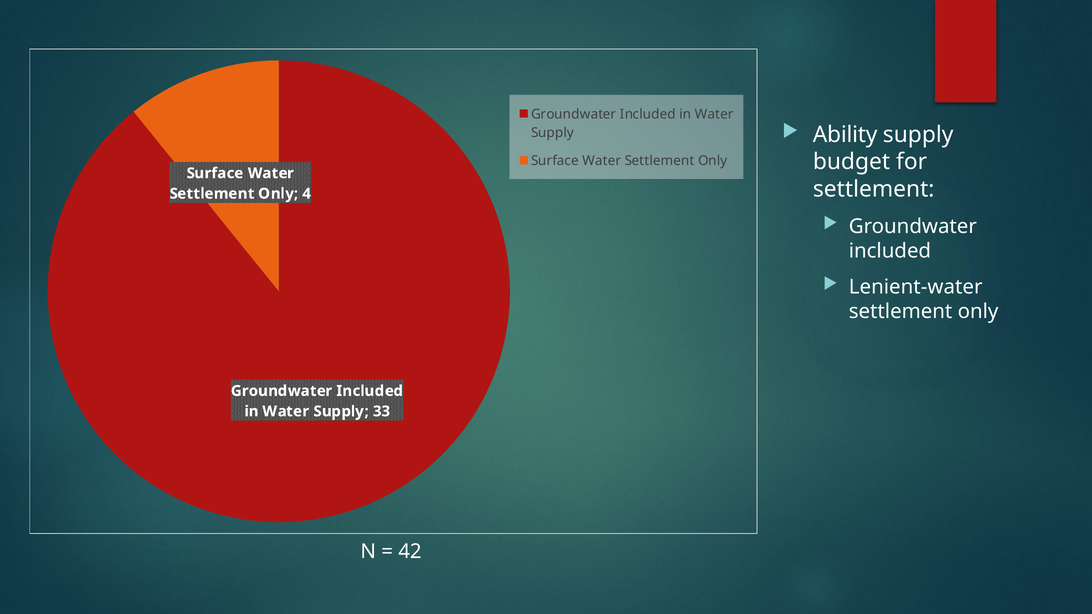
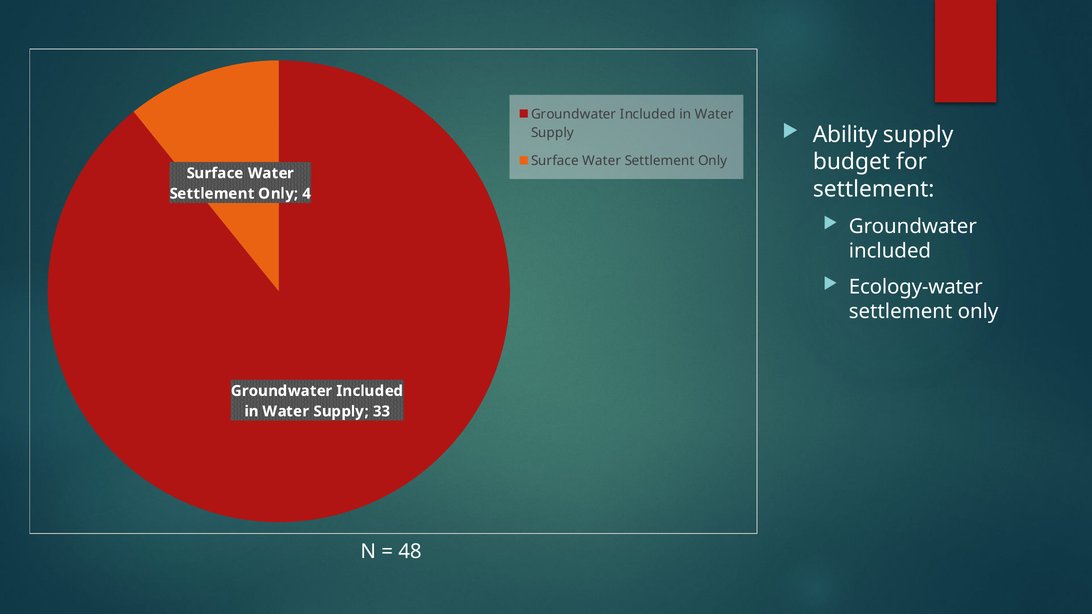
Lenient-water: Lenient-water -> Ecology-water (916, 287)
42: 42 -> 48 (410, 552)
